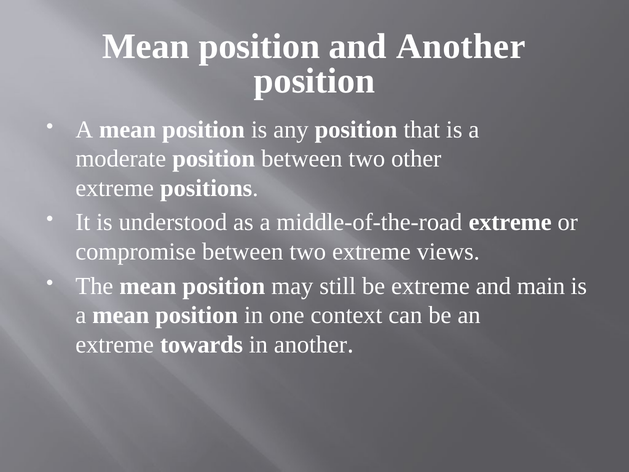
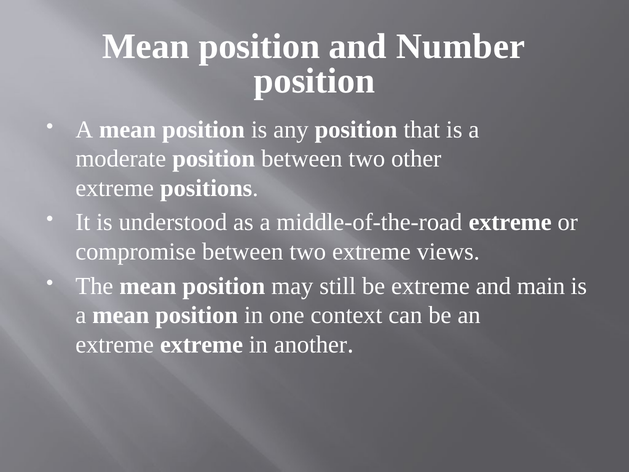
and Another: Another -> Number (461, 46)
extreme towards: towards -> extreme (202, 344)
